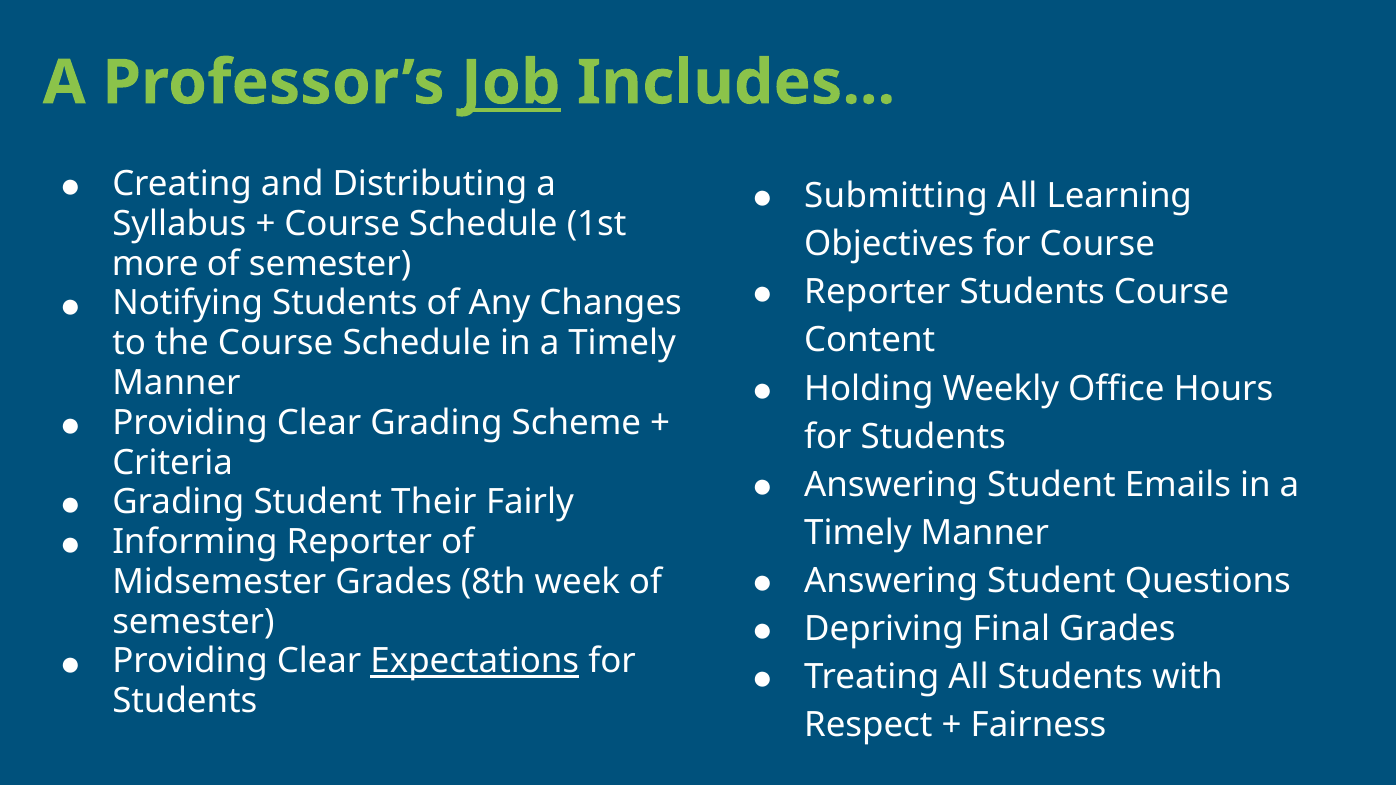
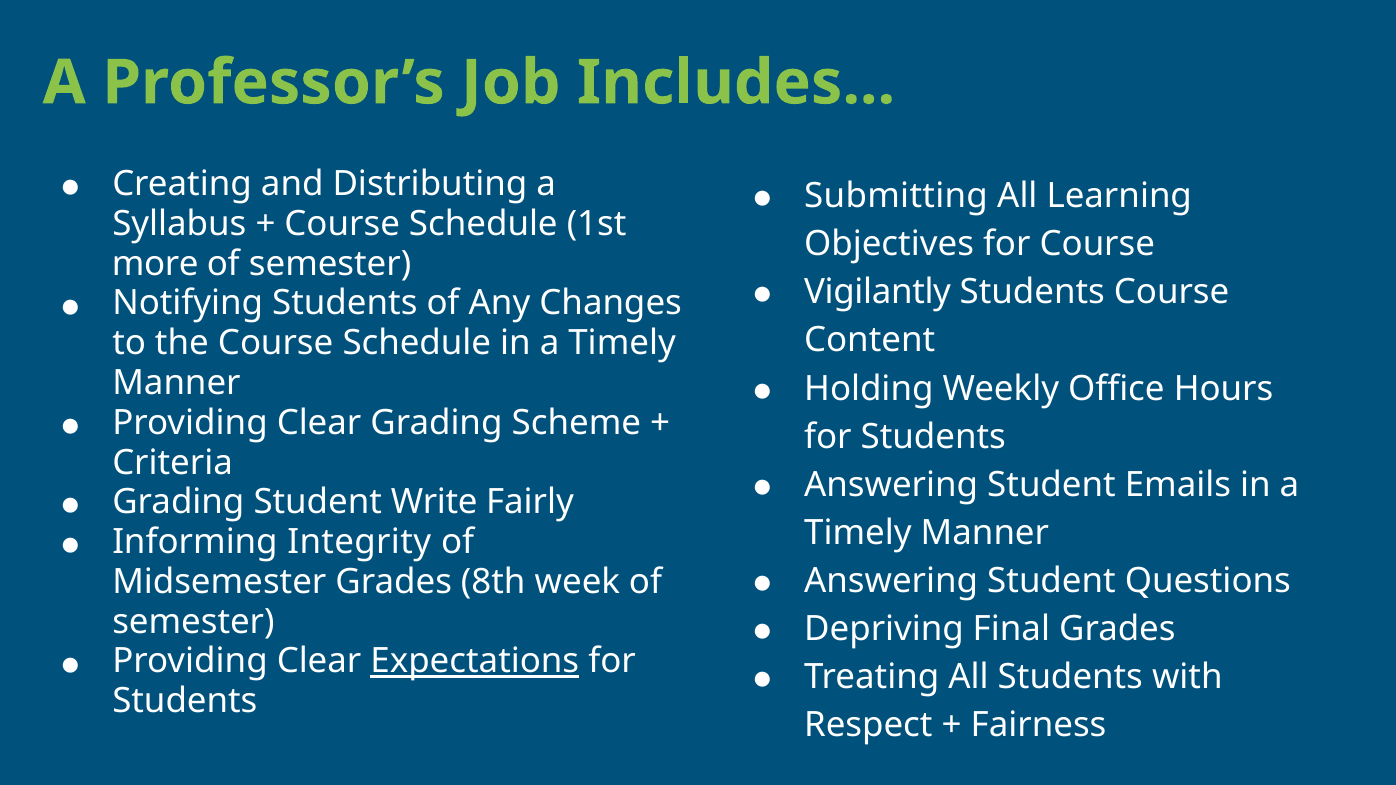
Job underline: present -> none (511, 83)
Reporter: Reporter -> Vigilantly (878, 292)
Their: Their -> Write (434, 503)
Informing Reporter: Reporter -> Integrity (359, 542)
